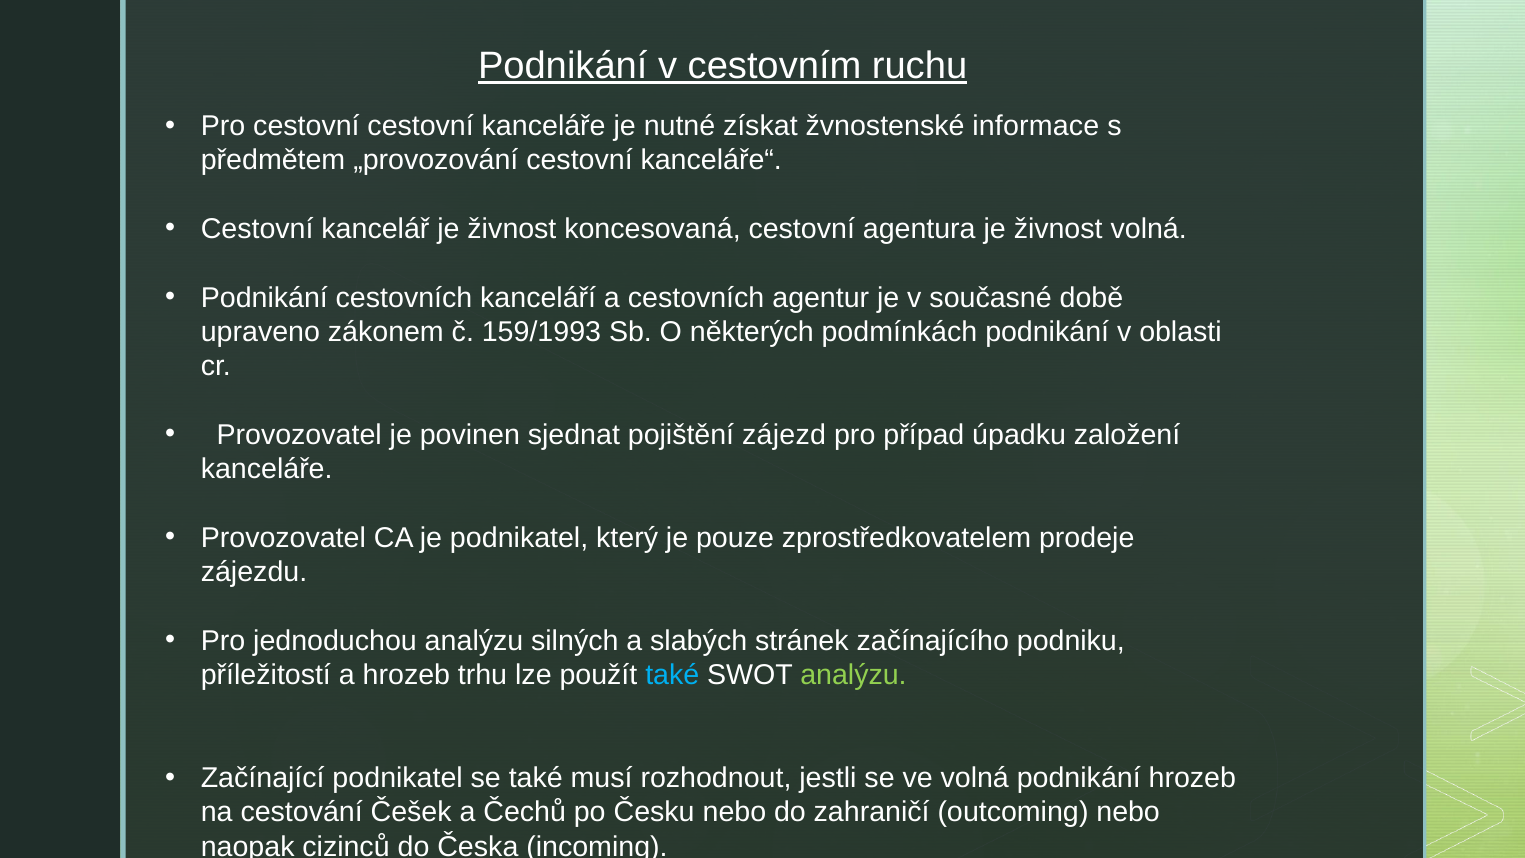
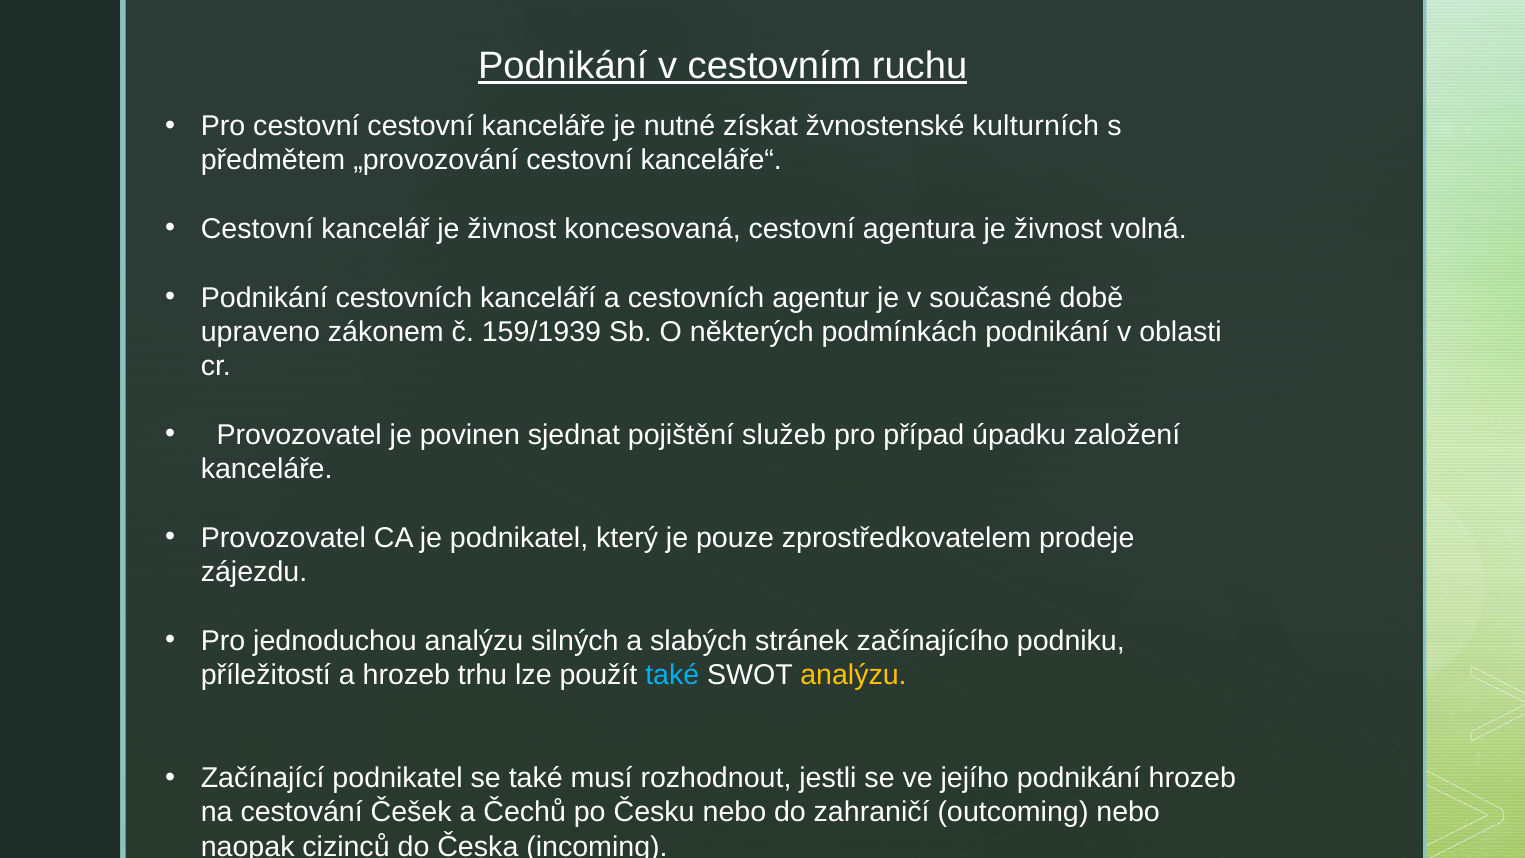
informace: informace -> kulturních (1036, 126)
159/1993: 159/1993 -> 159/1939 (541, 332)
zájezd: zájezd -> služeb (784, 435)
analýzu colour: light green -> yellow (853, 675)
ve volná: volná -> jejího (975, 778)
